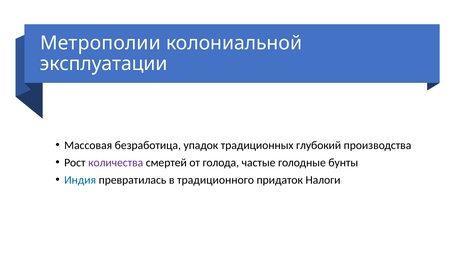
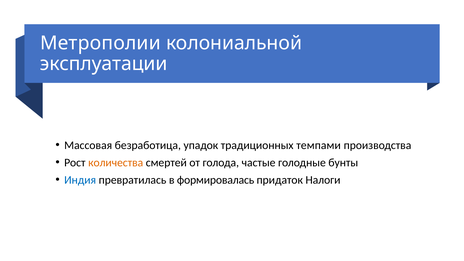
глубокий: глубокий -> темпами (319, 145)
количества colour: purple -> orange (116, 163)
традиционного: традиционного -> формировалась (216, 180)
